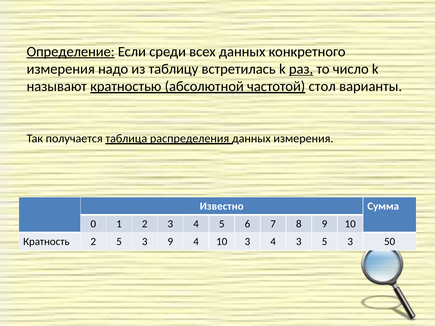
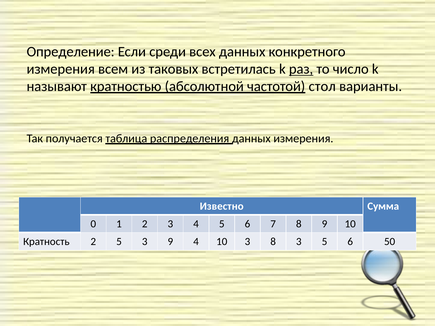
Определение underline: present -> none (71, 52)
надо: надо -> всем (113, 69)
таблицу: таблицу -> таковых (173, 69)
10 3 4: 4 -> 8 (273, 242)
3 5 3: 3 -> 6 (350, 242)
